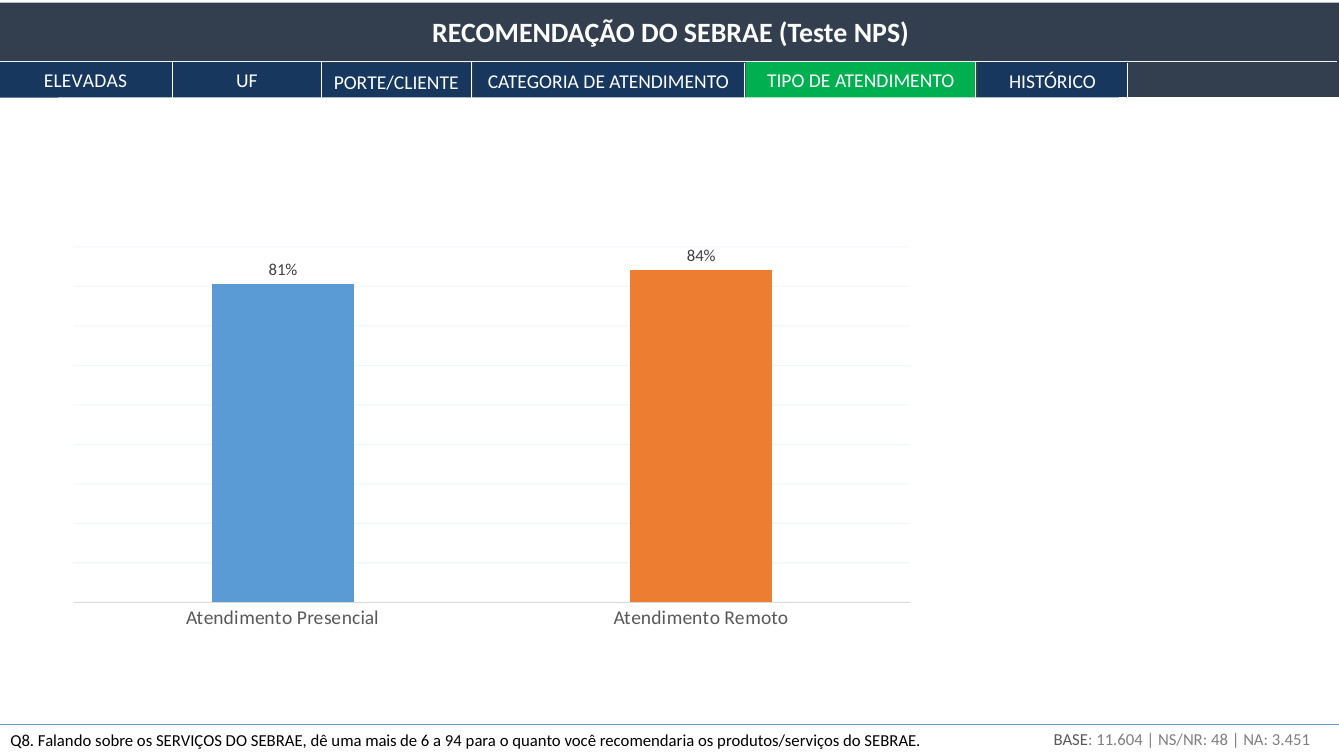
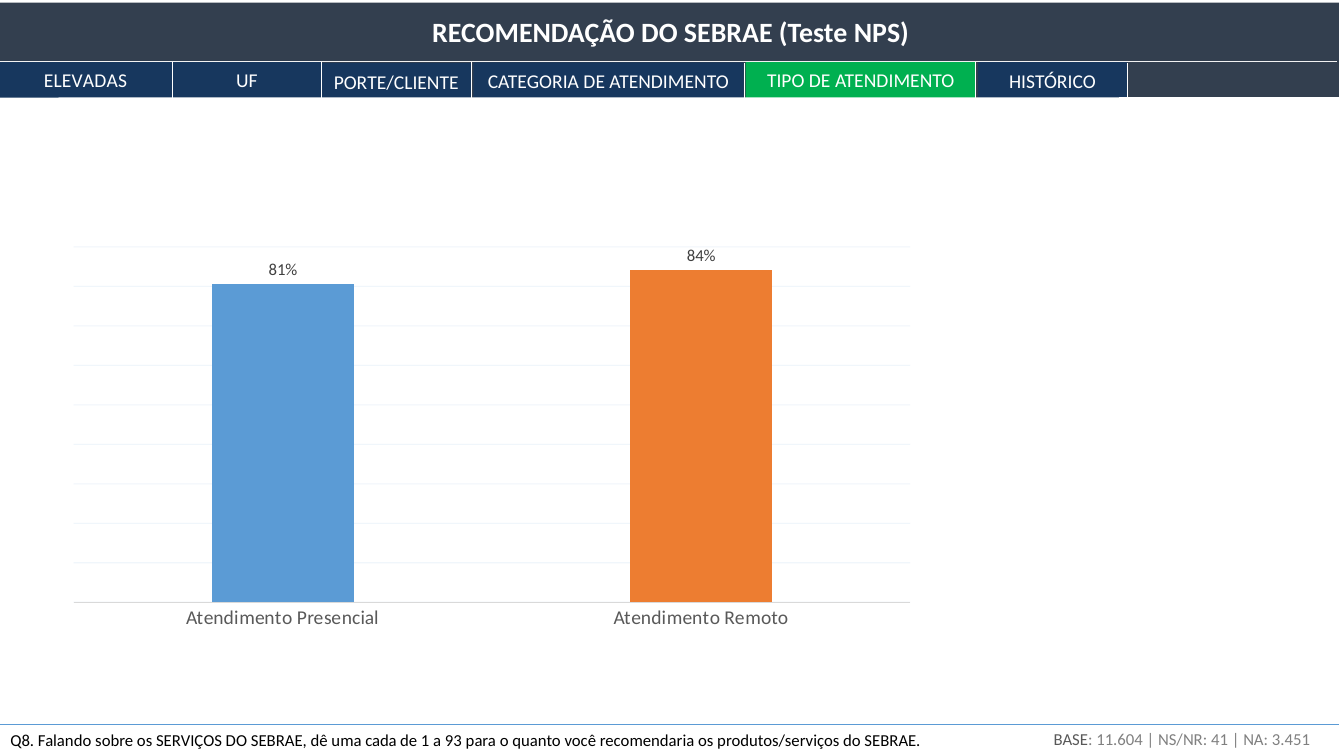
48: 48 -> 41 (1220, 741)
mais: mais -> cada (381, 741)
6: 6 -> 1 (425, 741)
94: 94 -> 93 (453, 741)
